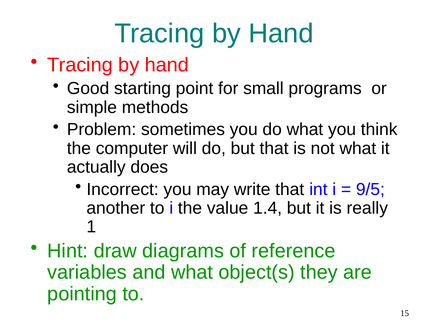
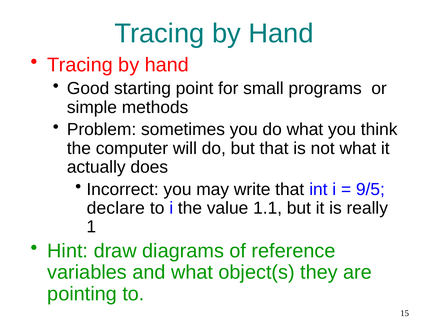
another: another -> declare (116, 208)
1.4: 1.4 -> 1.1 (268, 208)
